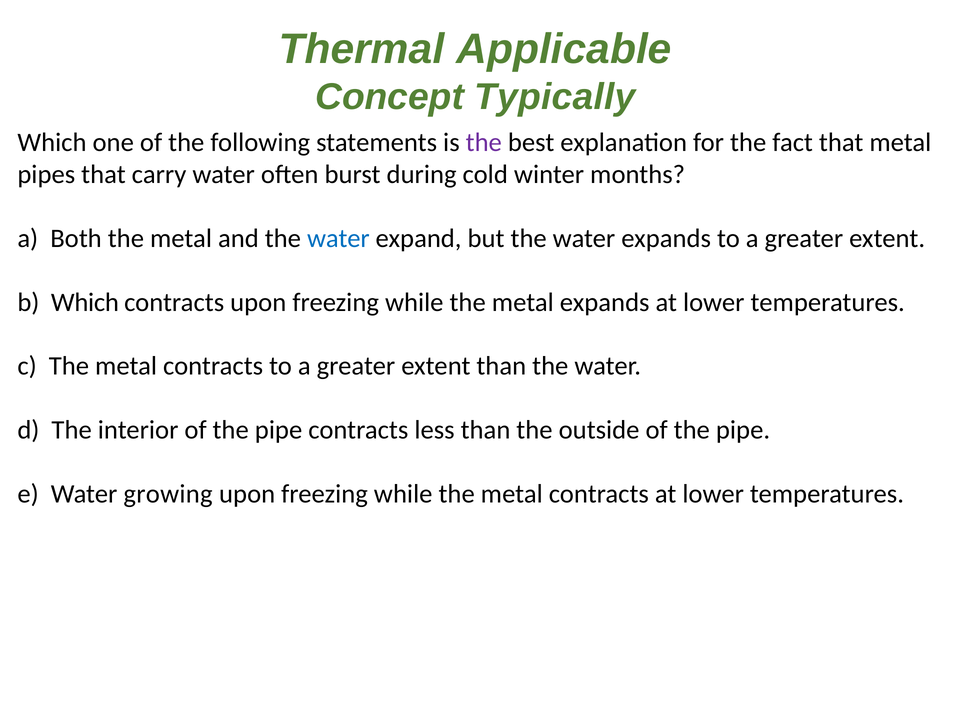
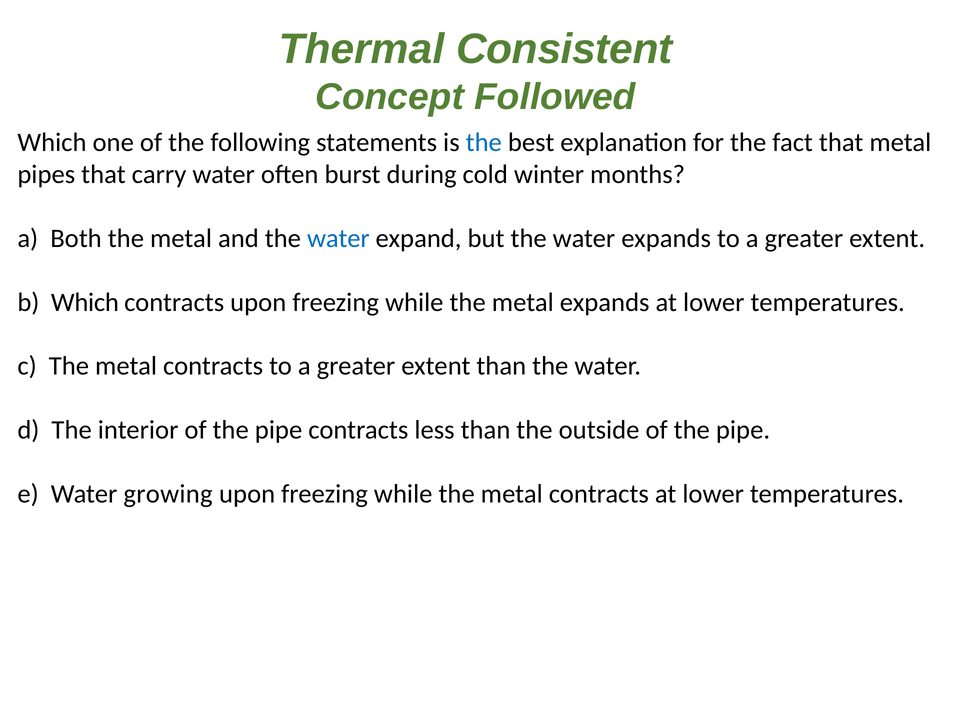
Applicable: Applicable -> Consistent (564, 49)
Typically: Typically -> Followed (555, 97)
the colour: purple -> blue (484, 142)
